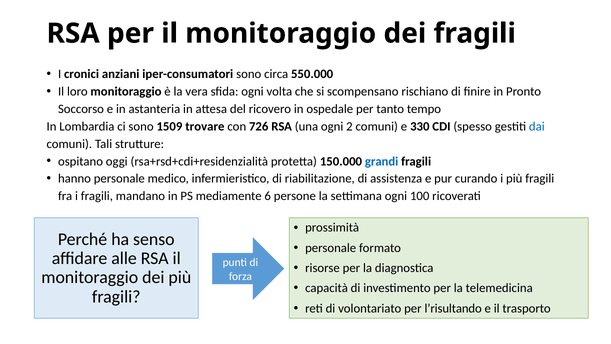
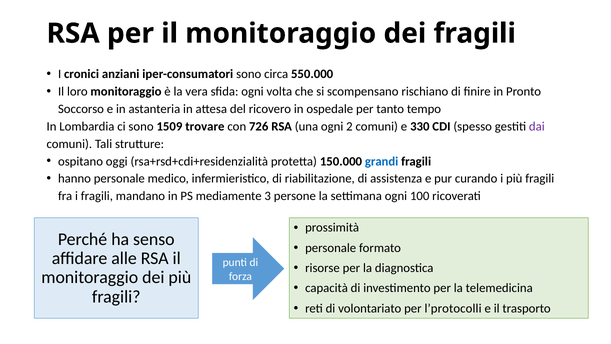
dai colour: blue -> purple (537, 126)
6: 6 -> 3 (268, 196)
l’risultando: l’risultando -> l’protocolli (453, 308)
